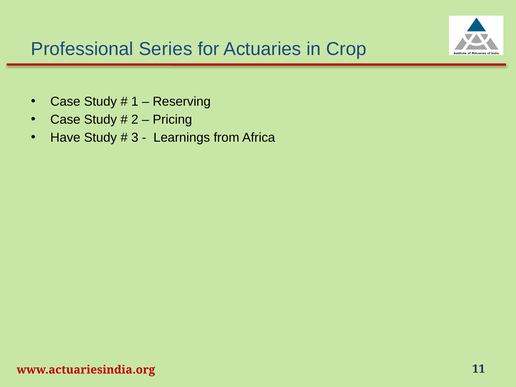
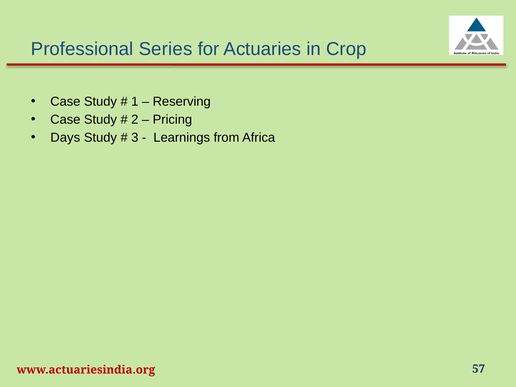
Have: Have -> Days (65, 138)
11: 11 -> 57 (479, 369)
